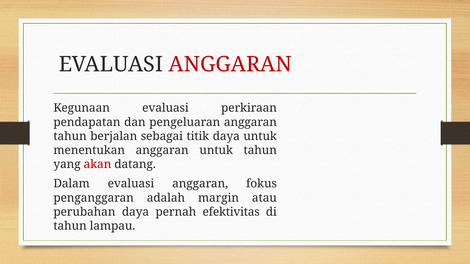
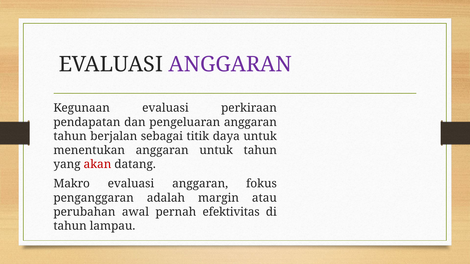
ANGGARAN colour: red -> purple (230, 65)
Dalam: Dalam -> Makro (72, 184)
perubahan daya: daya -> awal (135, 212)
